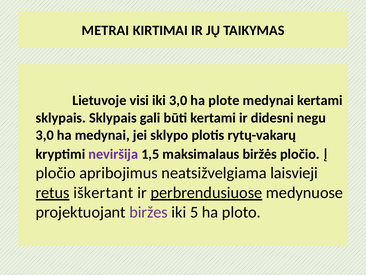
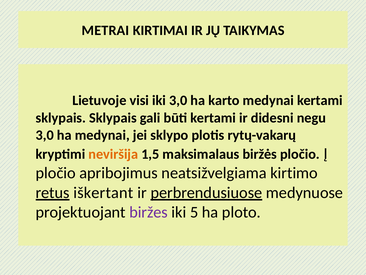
plote: plote -> karto (224, 100)
neviršija colour: purple -> orange (113, 154)
laisvieji: laisvieji -> kirtimo (294, 173)
